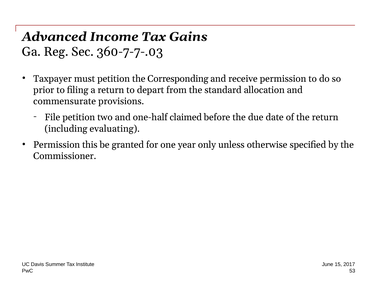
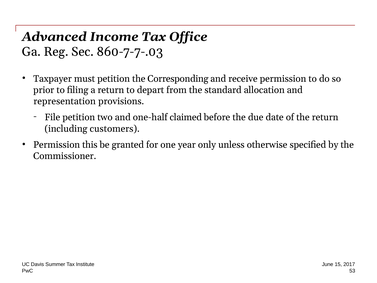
Gains: Gains -> Office (188, 37)
360-7-7-.03: 360-7-7-.03 -> 860-7-7-.03 (130, 52)
commensurate: commensurate -> representation (65, 101)
evaluating: evaluating -> customers (115, 129)
